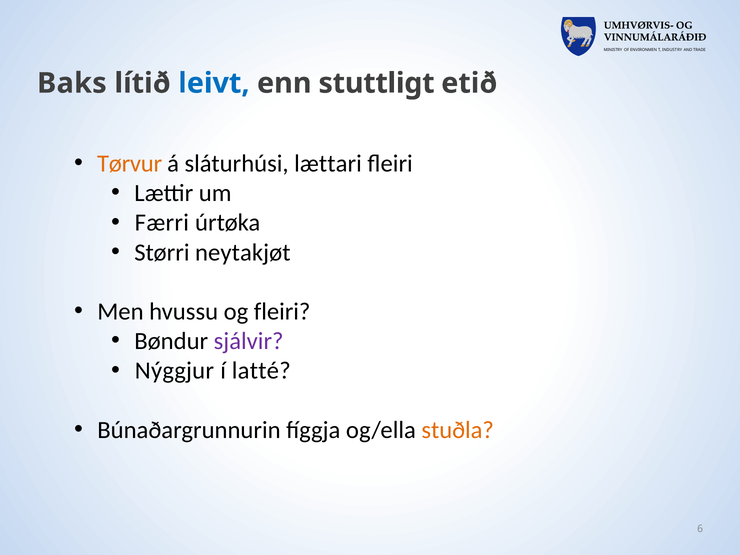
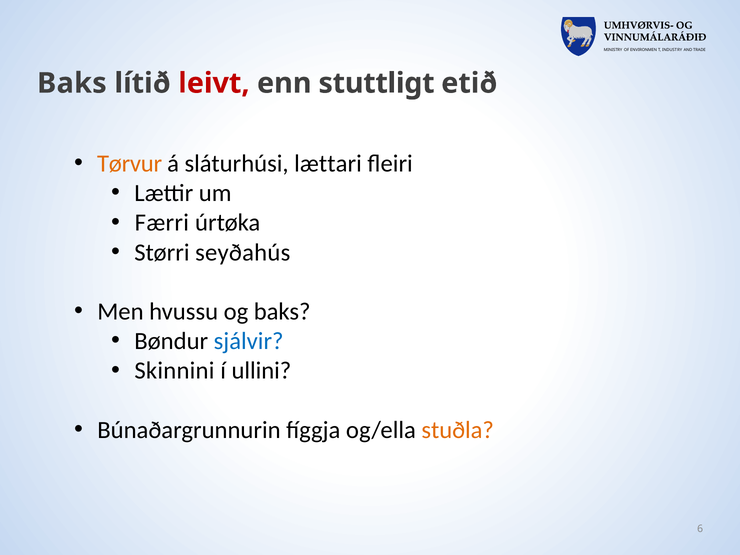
leivt colour: blue -> red (214, 83)
neytakjøt: neytakjøt -> seyðahús (243, 252)
og fleiri: fleiri -> baks (282, 312)
sjálvir colour: purple -> blue (249, 341)
Nýggjur: Nýggjur -> Skinnini (174, 371)
latté: latté -> ullini (261, 371)
